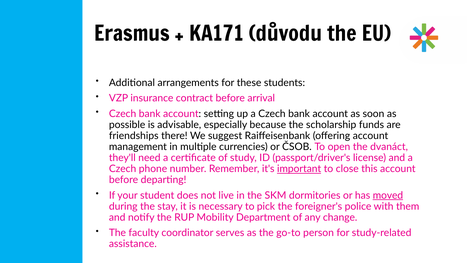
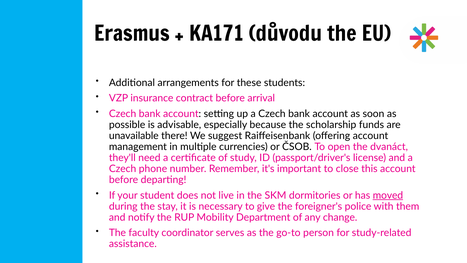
friendships: friendships -> unavailable (134, 136)
important underline: present -> none (299, 169)
pick: pick -> give (266, 206)
